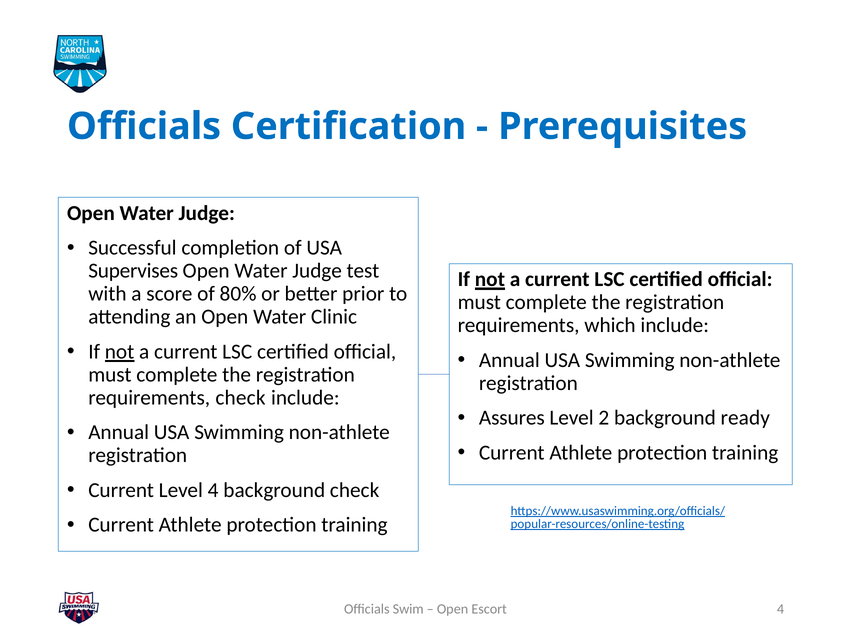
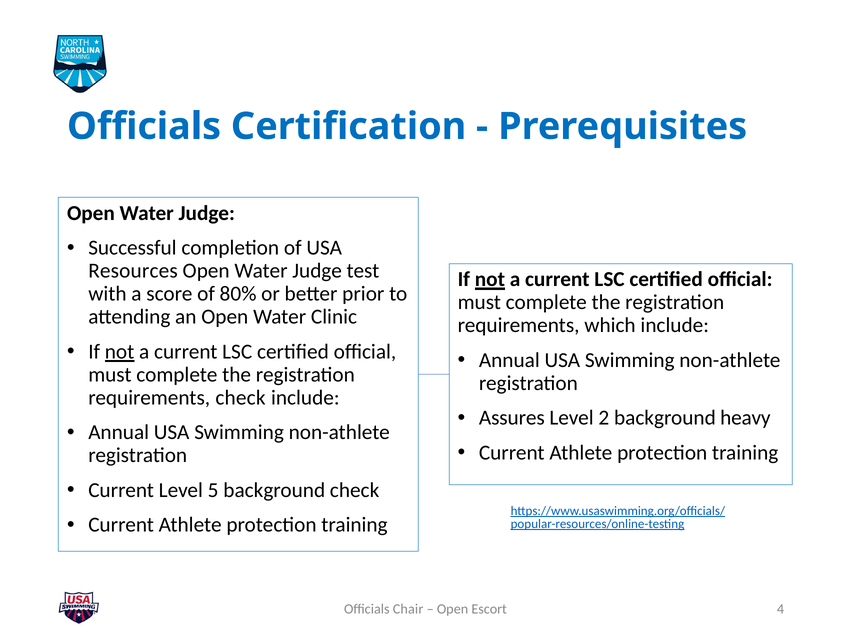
Supervises: Supervises -> Resources (133, 271)
ready: ready -> heavy (745, 418)
Level 4: 4 -> 5 (213, 490)
Swim: Swim -> Chair (408, 609)
